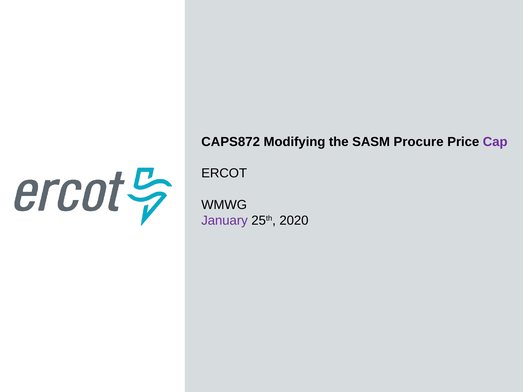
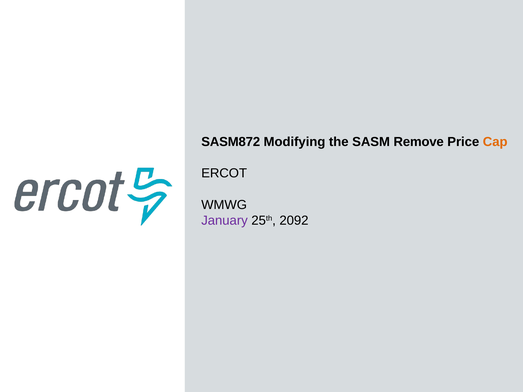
CAPS872: CAPS872 -> SASM872 (231, 142)
Procure: Procure -> Remove (419, 142)
Cap colour: purple -> orange (495, 142)
2020: 2020 -> 2092 (294, 221)
